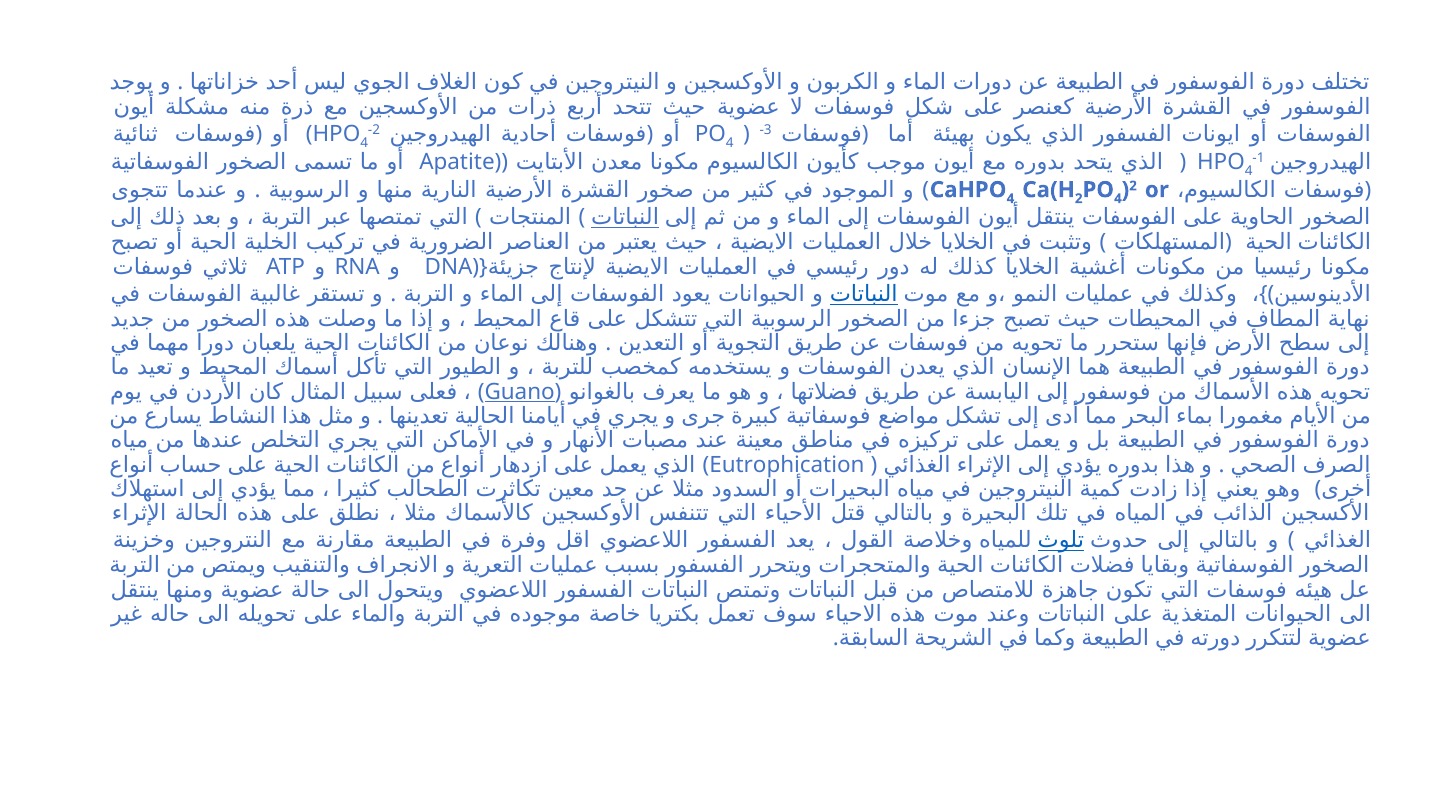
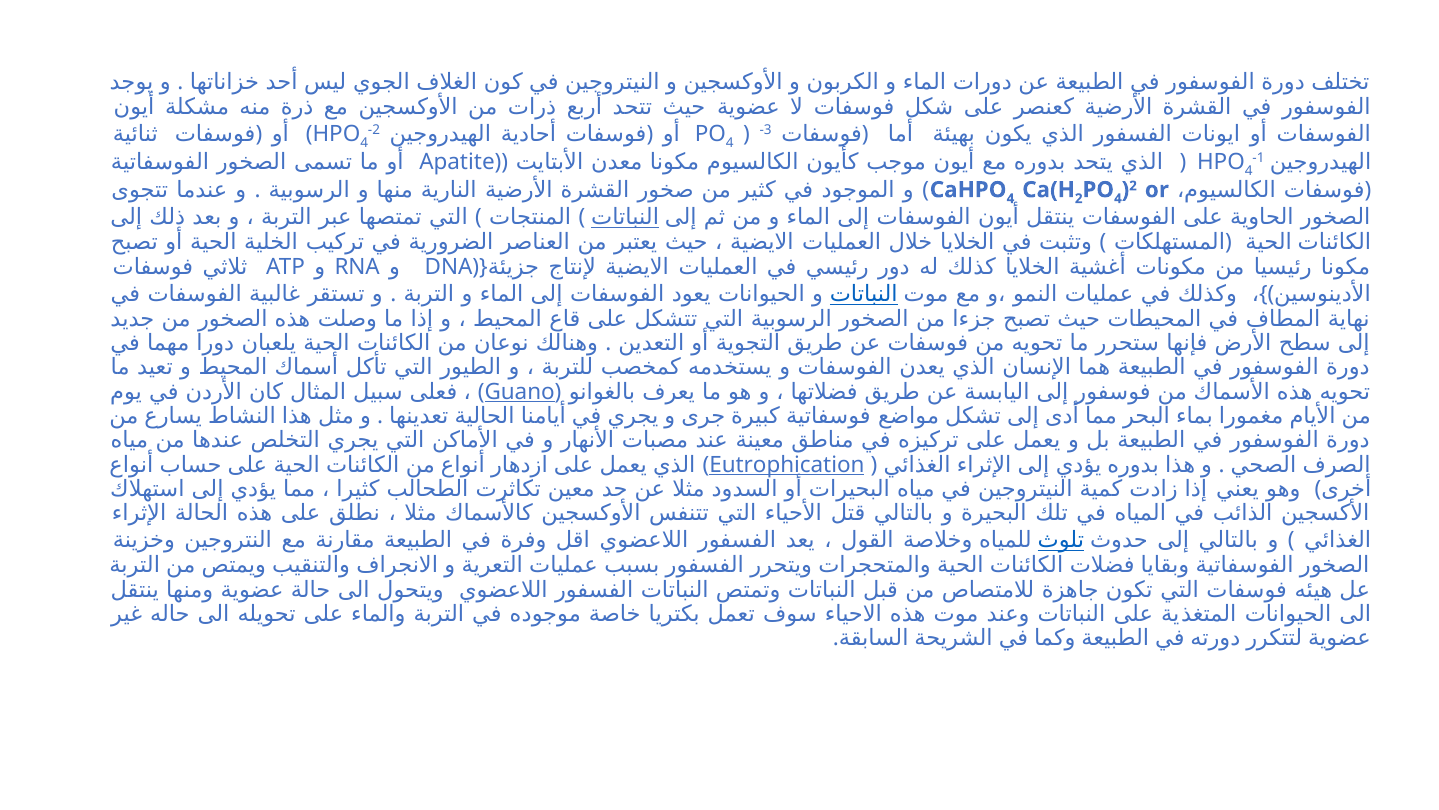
Eutrophication underline: none -> present (787, 465)
